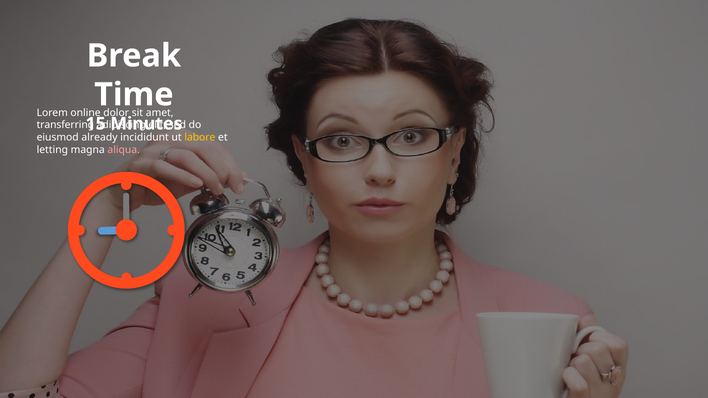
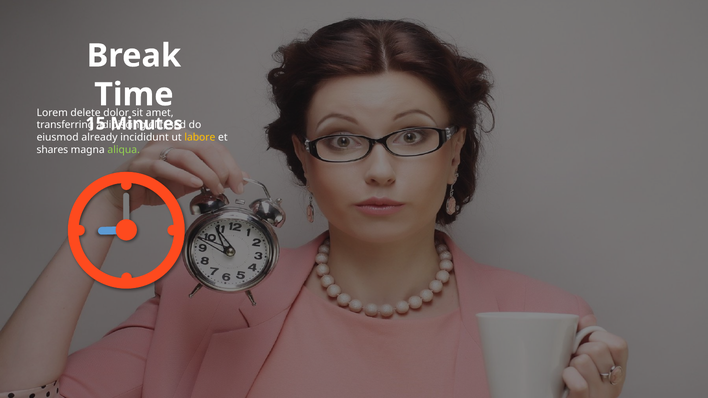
online: online -> delete (86, 113)
letting: letting -> shares (52, 150)
aliqua colour: pink -> light green (124, 150)
